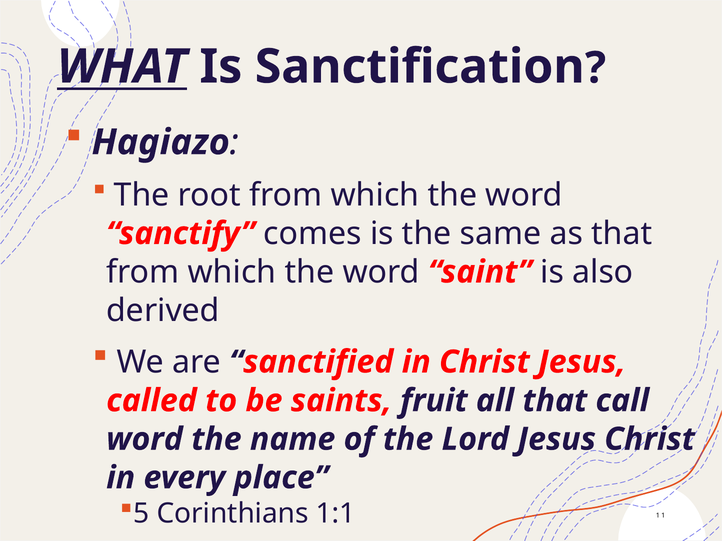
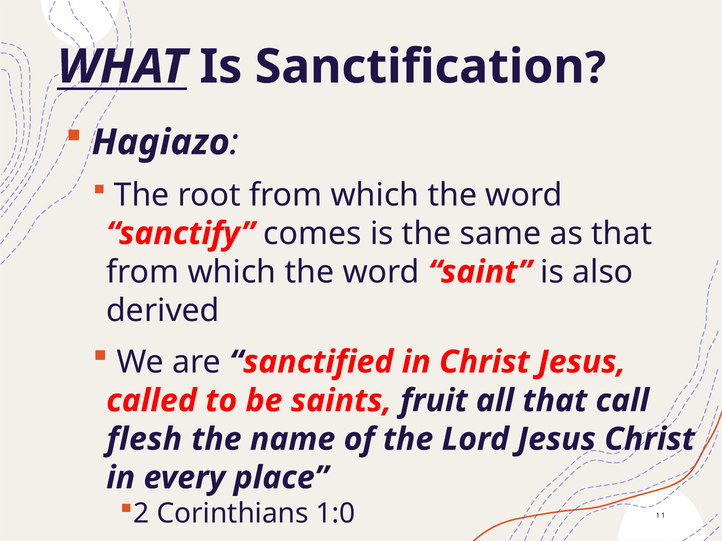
word: word -> flesh (144, 440)
5: 5 -> 2 (141, 514)
1:1: 1:1 -> 1:0 (336, 514)
